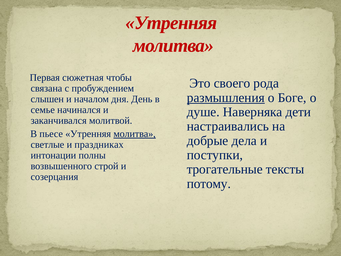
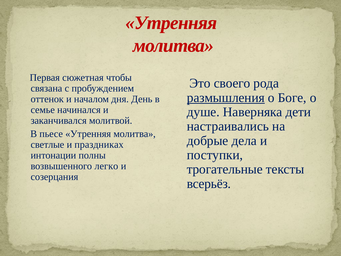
слышен: слышен -> оттенок (47, 99)
молитва underline: present -> none (135, 134)
строй: строй -> легко (106, 166)
потому: потому -> всерьёз (209, 184)
